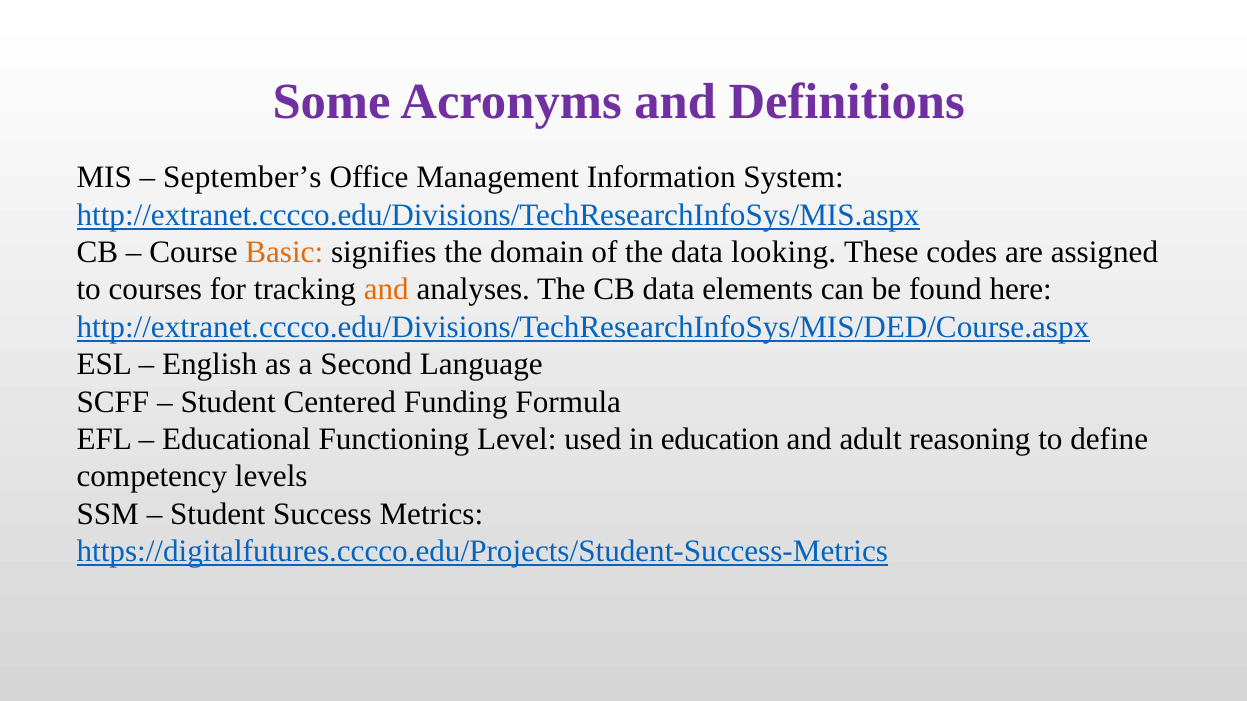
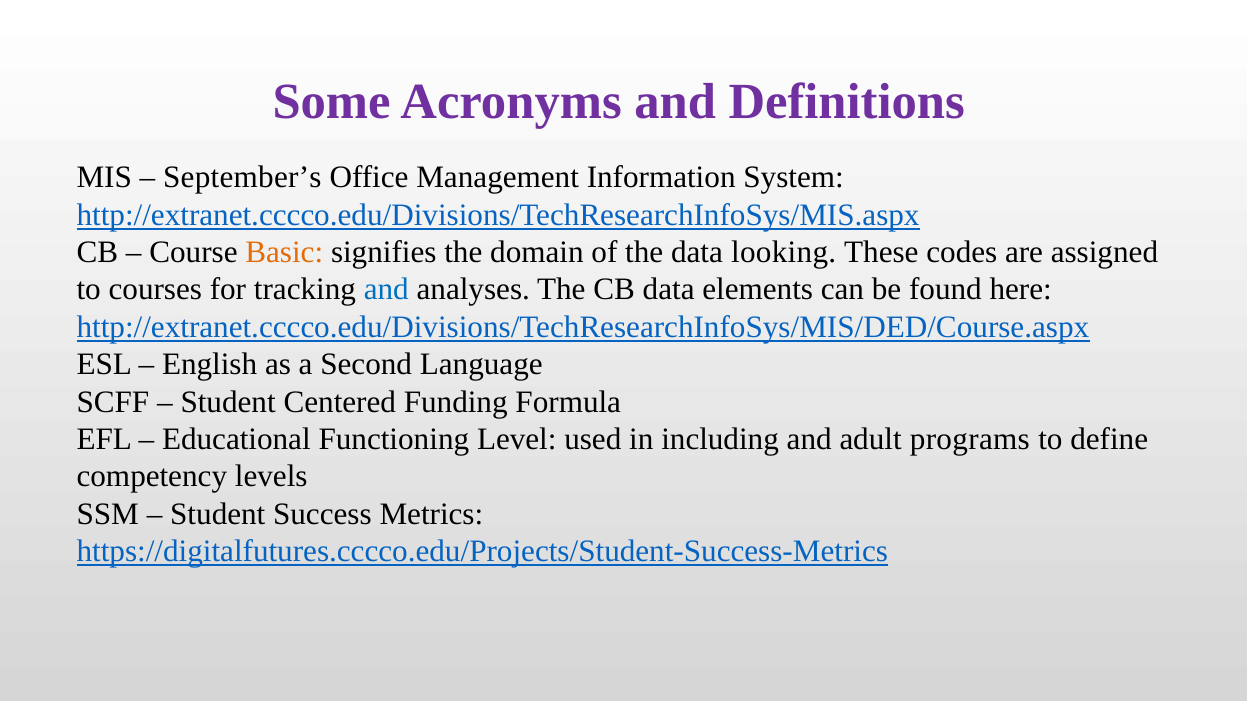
and colour: orange -> blue (386, 290)
education: education -> including (720, 440)
reasoning: reasoning -> programs (970, 440)
